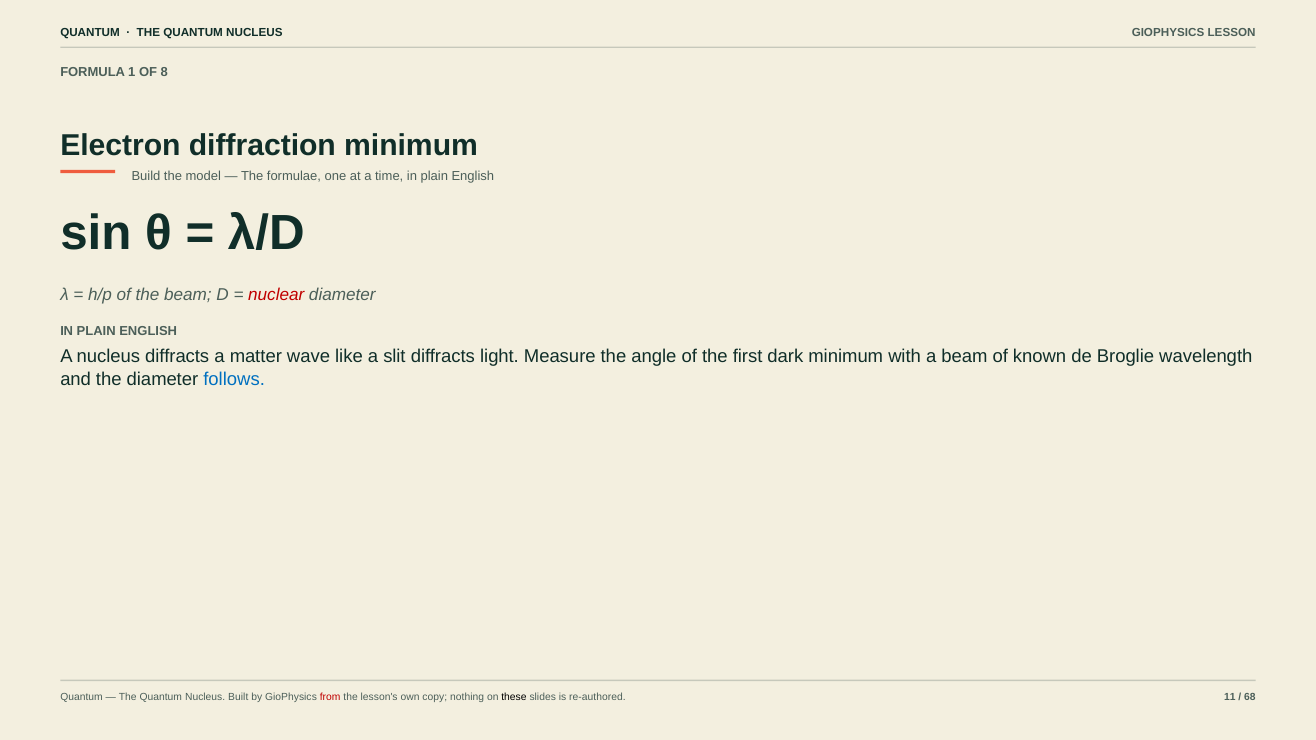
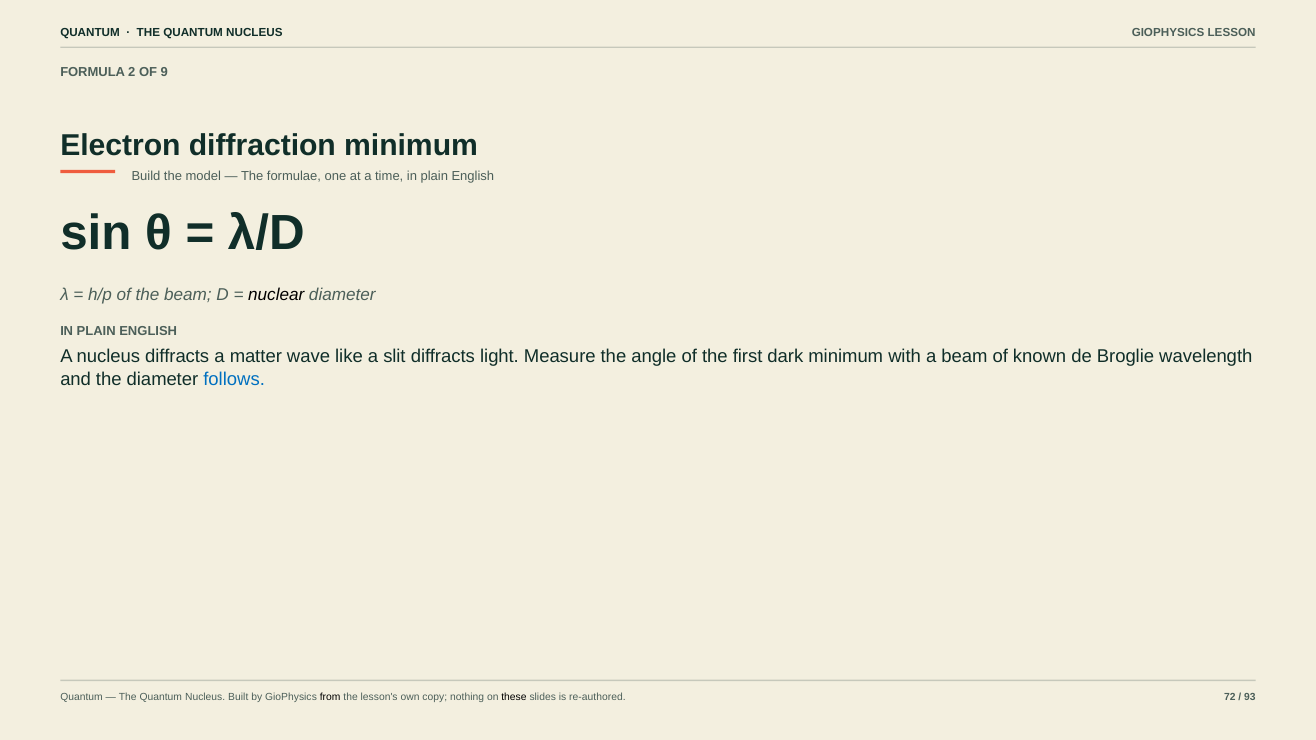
1: 1 -> 2 (132, 72)
8: 8 -> 9 (164, 72)
nuclear colour: red -> black (276, 295)
from colour: red -> black (330, 698)
11: 11 -> 72 (1230, 698)
68: 68 -> 93 (1250, 698)
